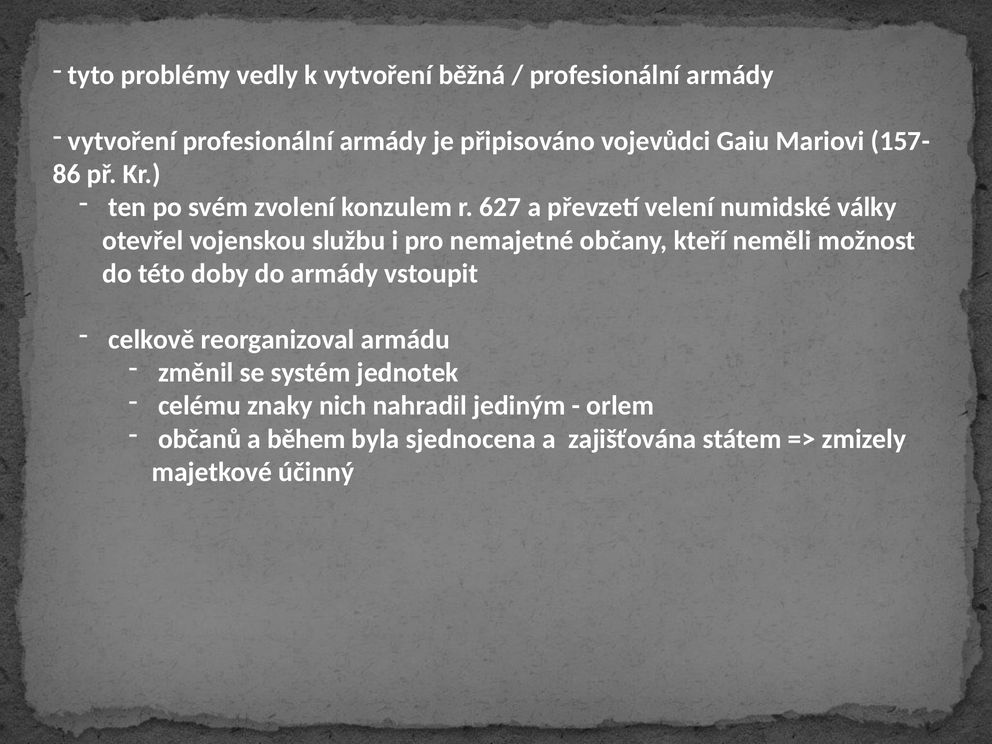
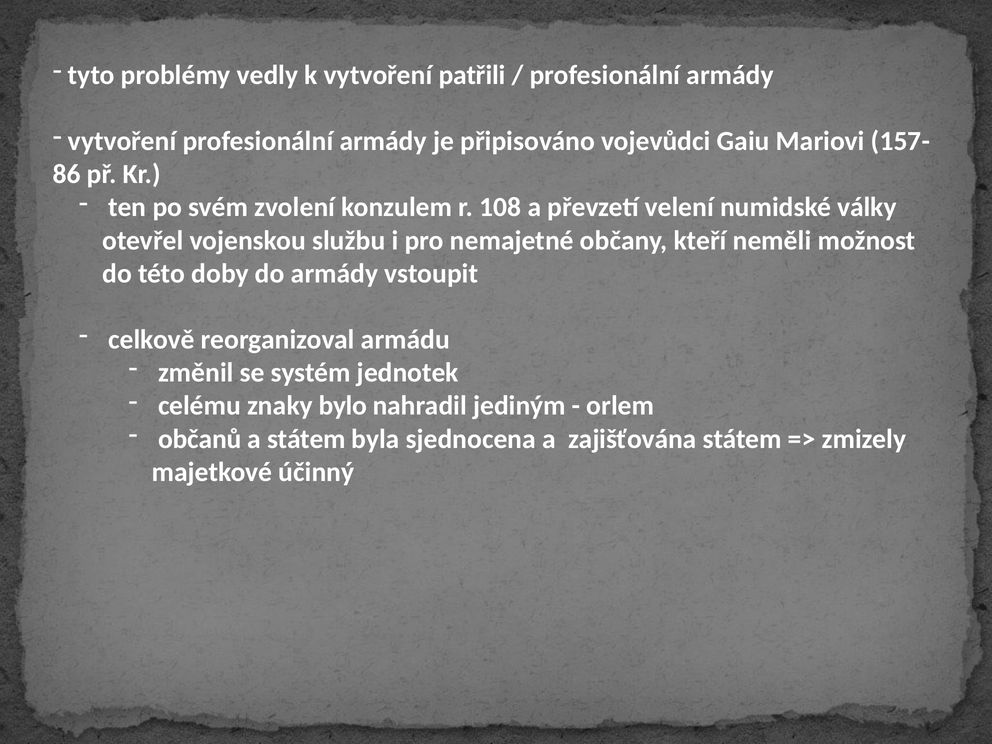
běžná: běžná -> patřili (472, 75)
627: 627 -> 108 (500, 207)
nich: nich -> bylo (343, 406)
a během: během -> státem (306, 439)
